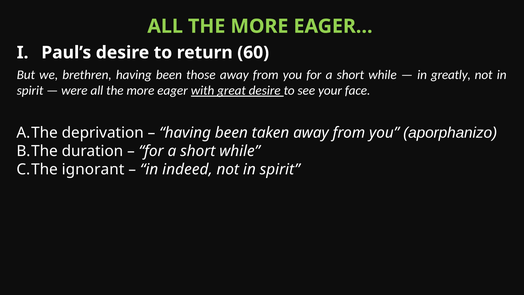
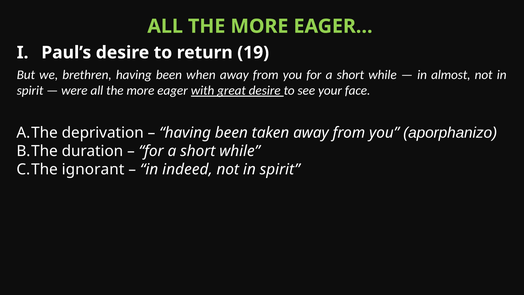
60: 60 -> 19 (253, 53)
those: those -> when (201, 75)
greatly: greatly -> almost (451, 75)
